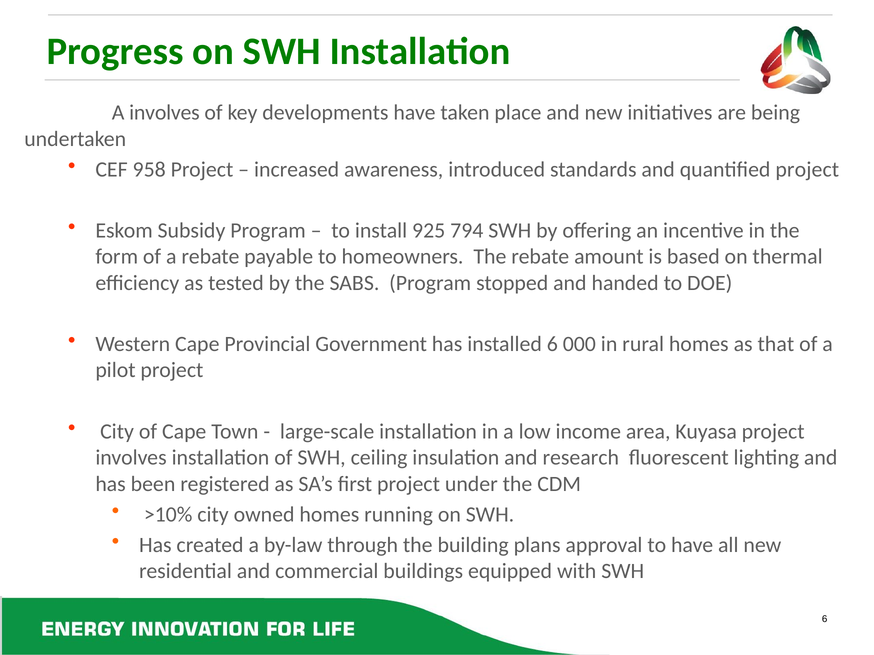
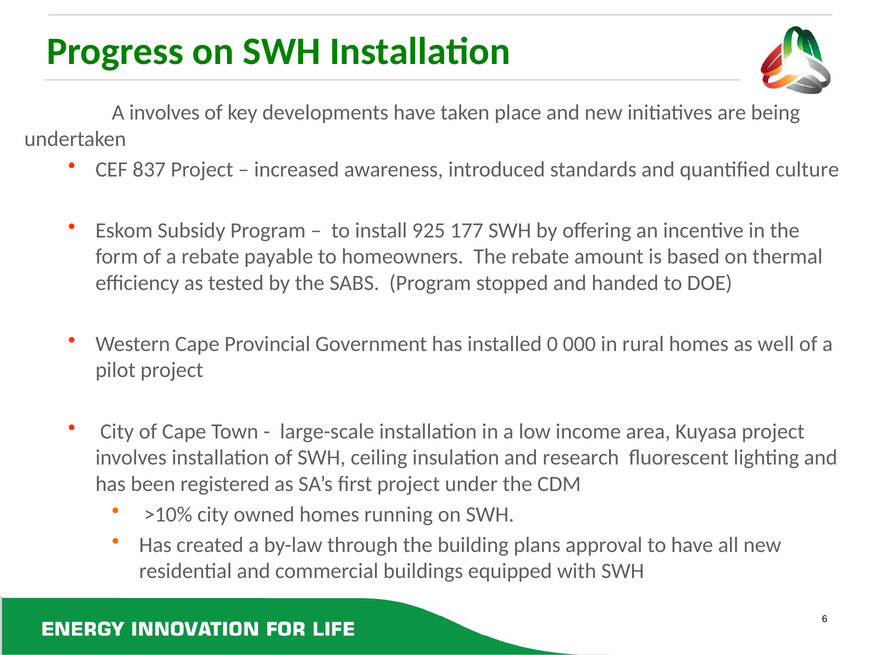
958: 958 -> 837 (149, 170)
quantified project: project -> culture (807, 170)
794: 794 -> 177 (467, 231)
installed 6: 6 -> 0 (552, 344)
that: that -> well (776, 344)
